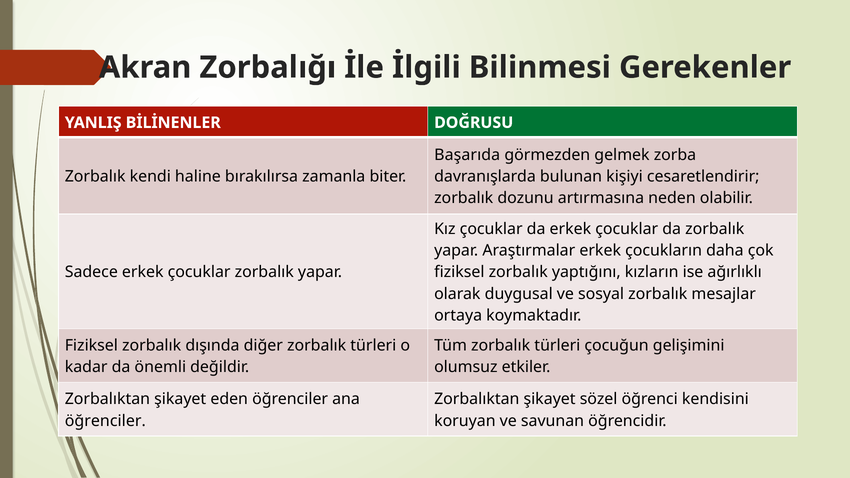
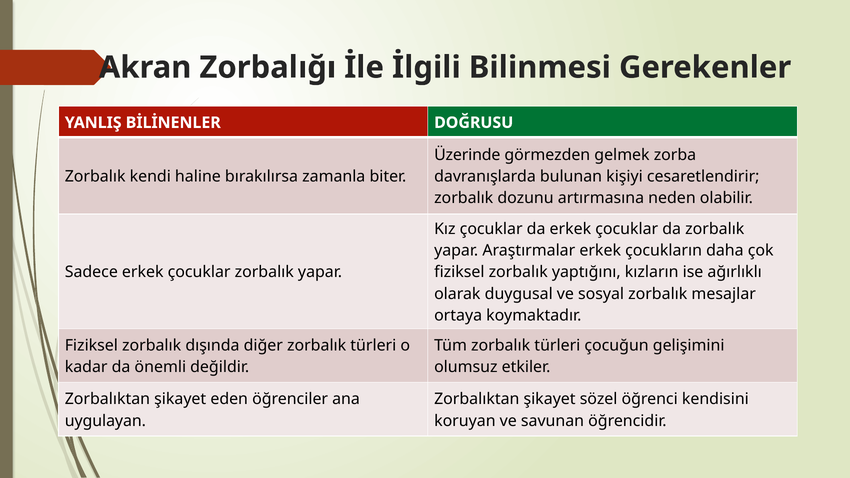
Başarıda: Başarıda -> Üzerinde (467, 155)
öğrenciler: öğrenciler -> uygulayan (105, 421)
